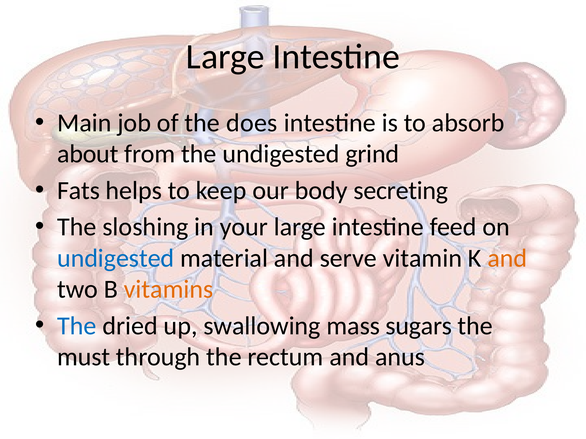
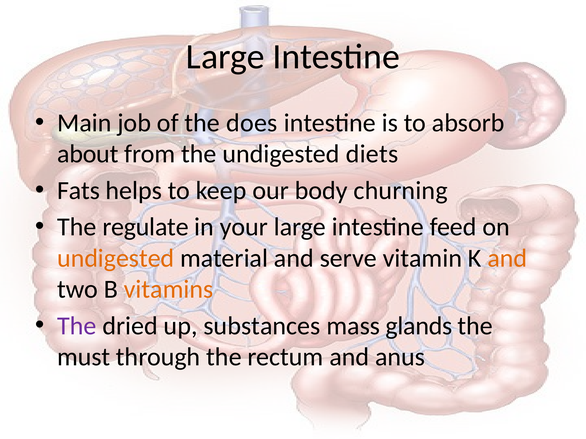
grind: grind -> diets (372, 154)
secreting: secreting -> churning (401, 191)
sloshing: sloshing -> regulate (146, 227)
undigested colour: blue -> orange (116, 258)
The colour: blue -> purple (77, 326)
swallowing: swallowing -> substances (262, 326)
sugars: sugars -> glands (419, 326)
